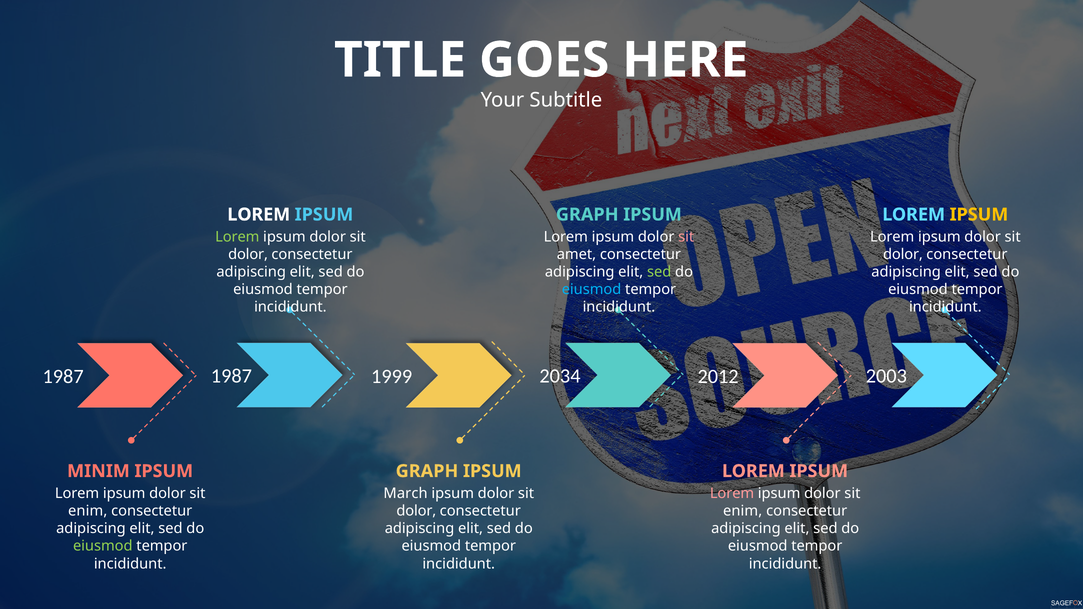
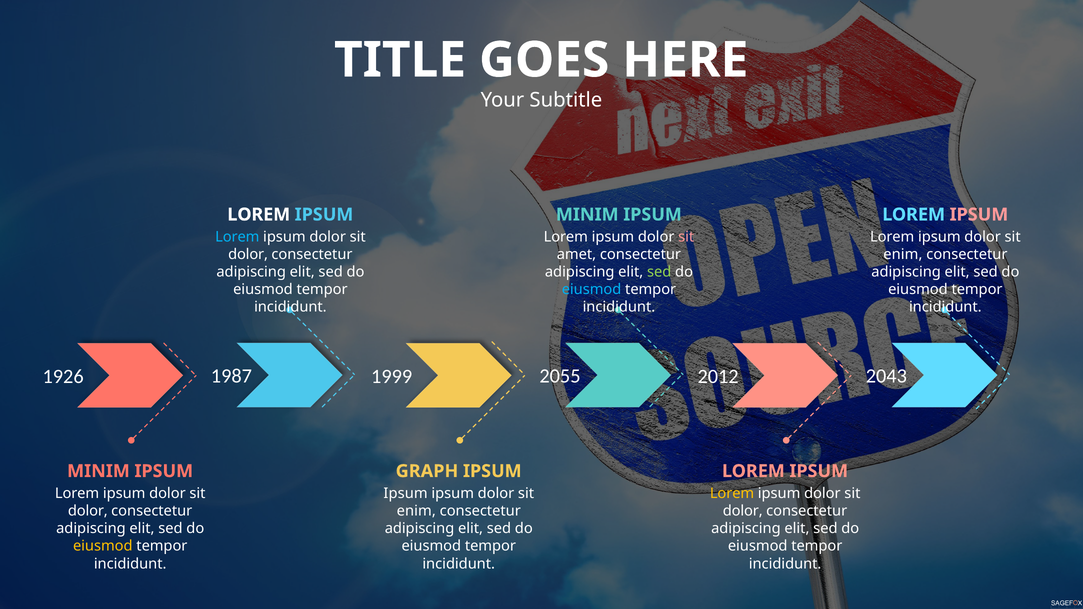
GRAPH: GRAPH -> MINIM (587, 215)
IPSUM colour: yellow -> pink (979, 215)
Lorem colour: light green -> light blue (237, 237)
dolor: dolor -> enim (903, 254)
1987: 1987 -> 1926 (63, 377)
2034: 2034 -> 2055 (560, 376)
2003: 2003 -> 2043 (886, 376)
March: March -> Ipsum (406, 493)
Lorem colour: pink -> yellow (732, 493)
enim: enim -> dolor (88, 511)
dolor: dolor -> enim (416, 511)
enim: enim -> dolor (743, 511)
eiusmod colour: light green -> yellow (103, 546)
